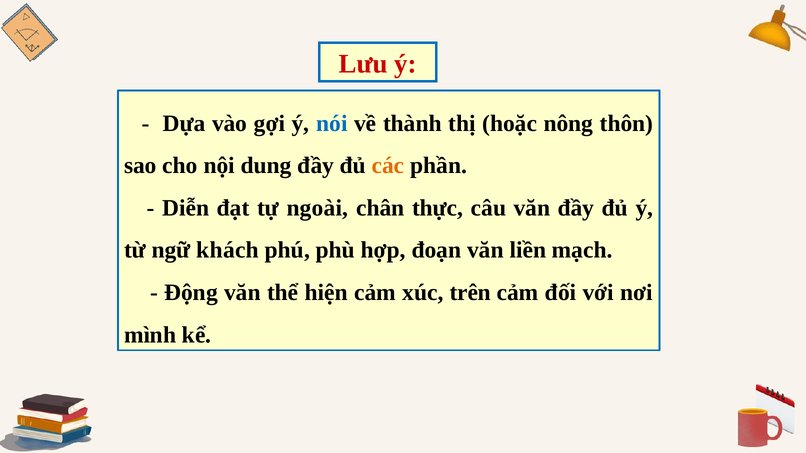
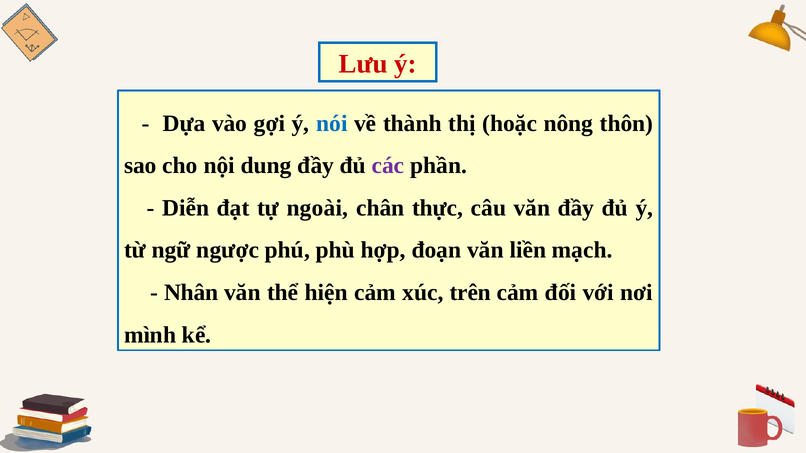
các colour: orange -> purple (388, 166)
khách: khách -> ngược (228, 250)
Động: Động -> Nhân (191, 293)
